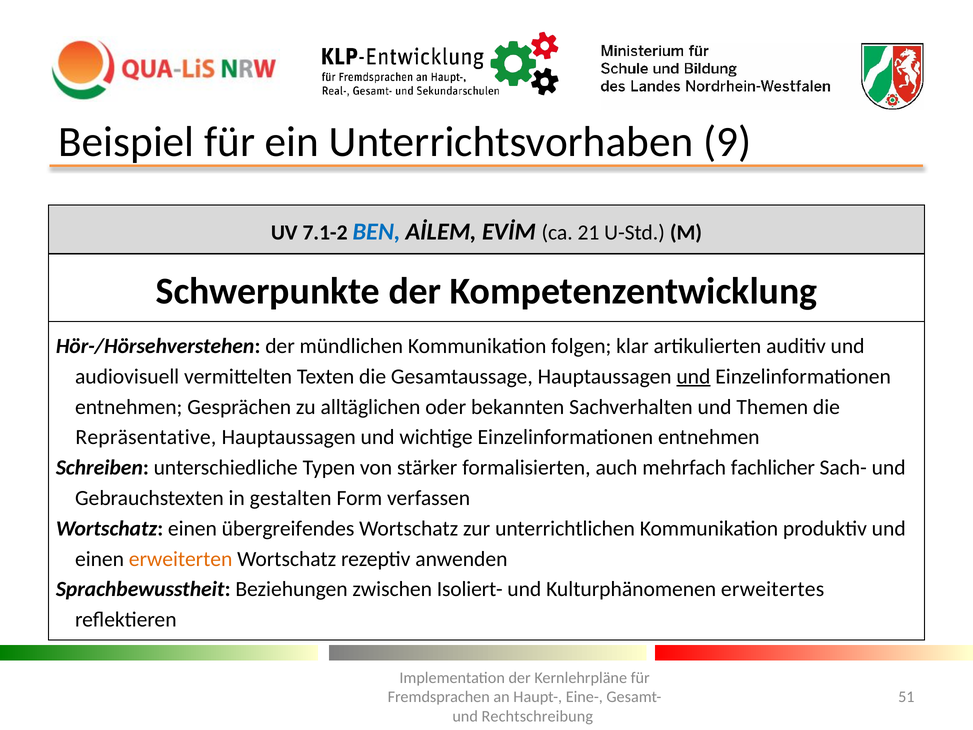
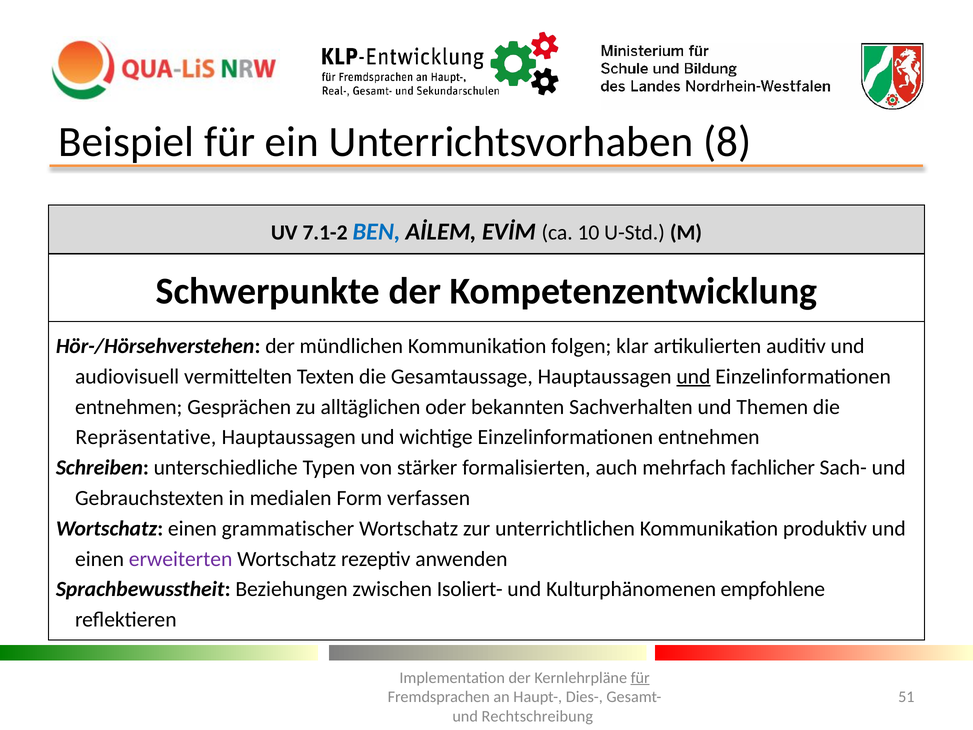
9: 9 -> 8 (727, 142)
21: 21 -> 10 (588, 233)
gestalten: gestalten -> medialen (291, 498)
übergreifendes: übergreifendes -> grammatischer (288, 528)
erweiterten colour: orange -> purple (181, 559)
erweitertes: erweitertes -> empfohlene (773, 589)
für underline: none -> present (640, 677)
Eine-: Eine- -> Dies- (584, 697)
